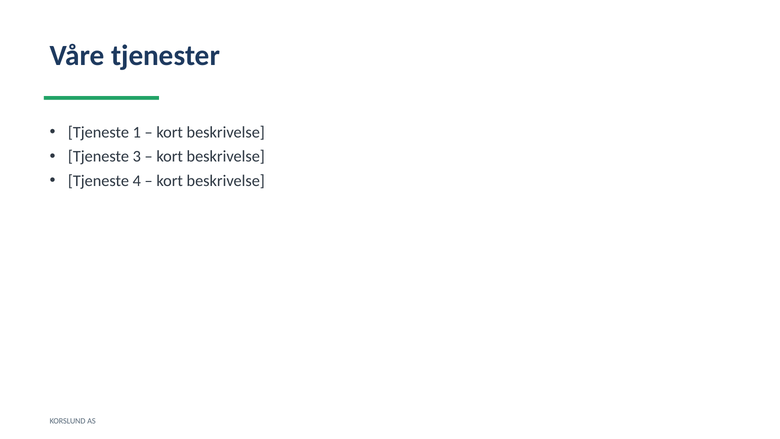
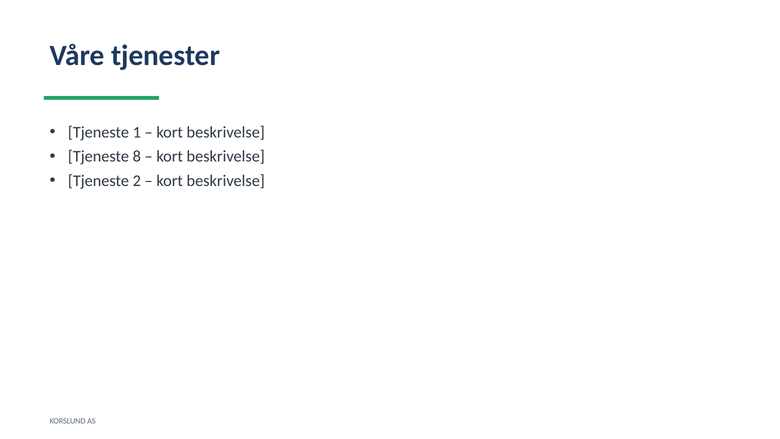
3: 3 -> 8 (137, 156)
4: 4 -> 2 (137, 181)
